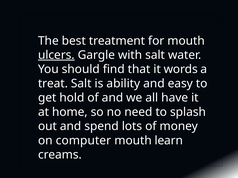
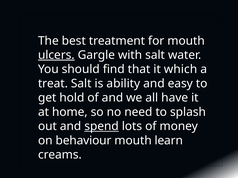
words: words -> which (181, 69)
spend underline: none -> present (102, 127)
computer: computer -> behaviour (84, 141)
